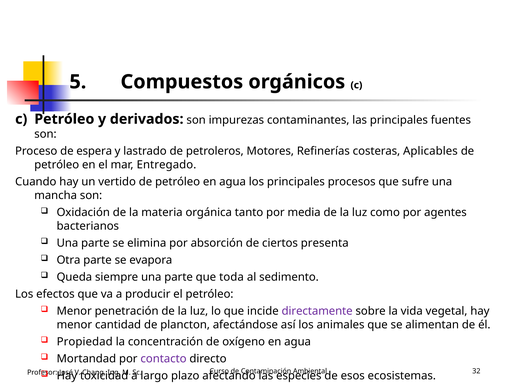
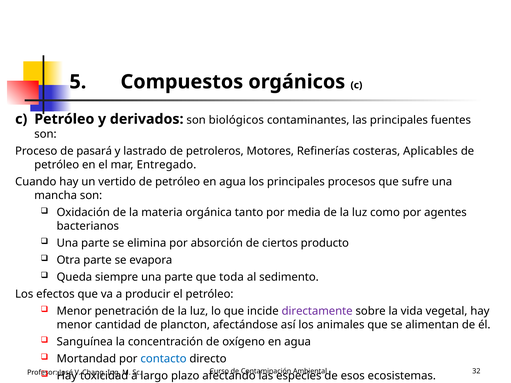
impurezas: impurezas -> biológicos (236, 120)
espera: espera -> pasará (94, 151)
presenta: presenta -> producto (325, 243)
Propiedad: Propiedad -> Sanguínea (85, 342)
contacto colour: purple -> blue (164, 359)
